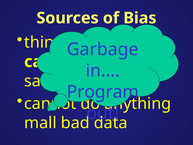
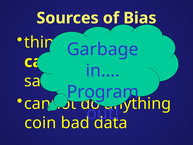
mall: mall -> coin (40, 123)
